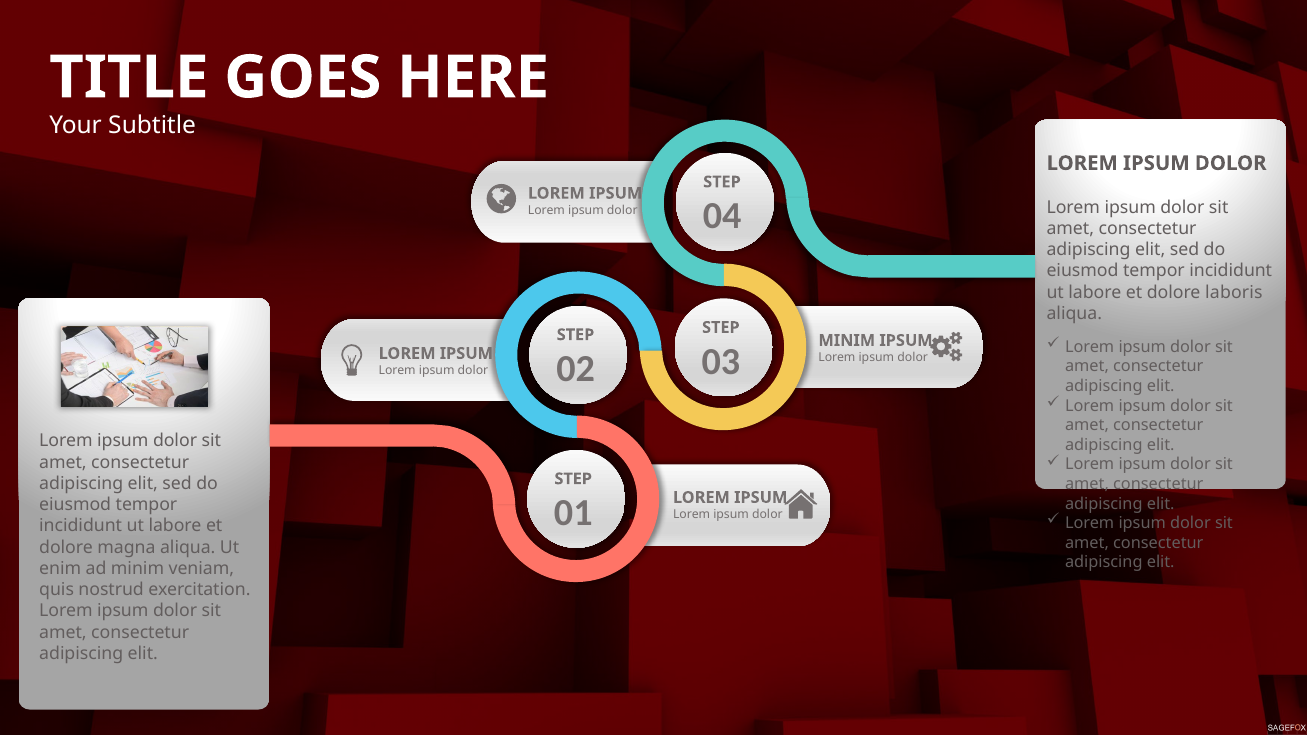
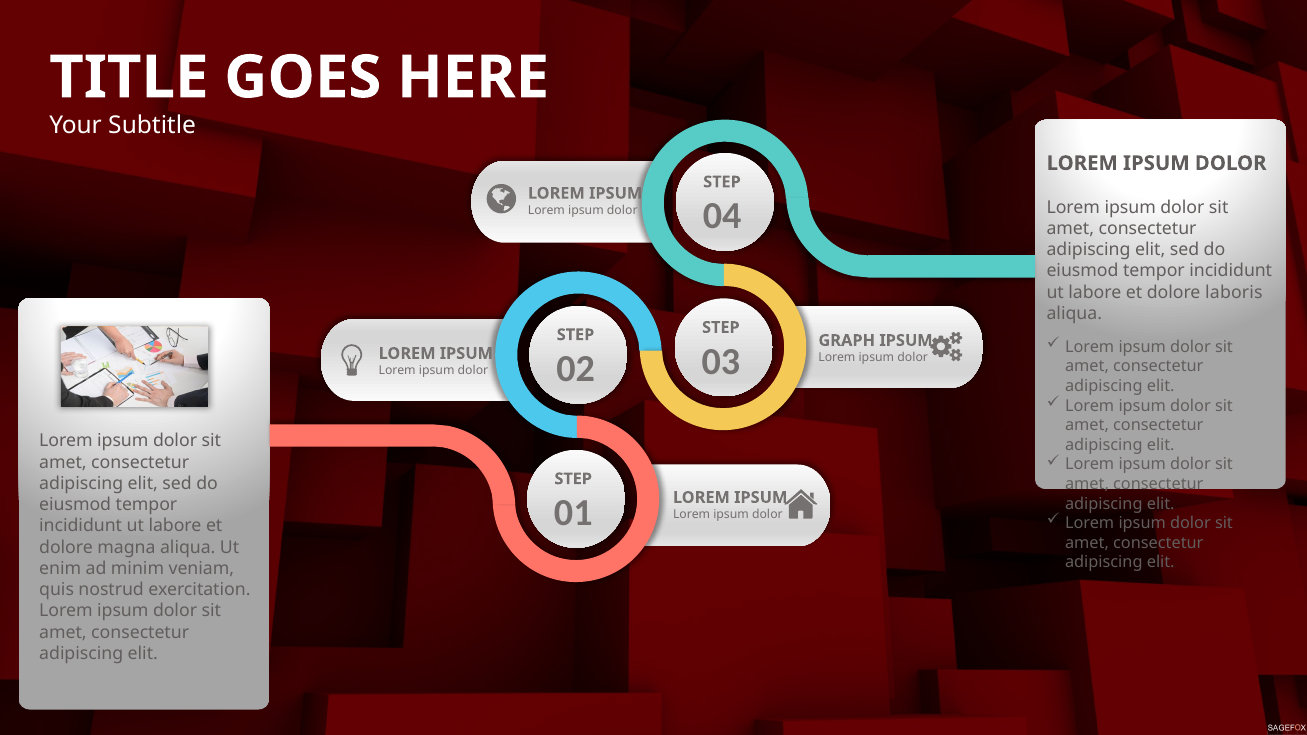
MINIM: MINIM -> GRAPH (847, 341)
